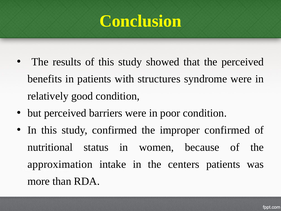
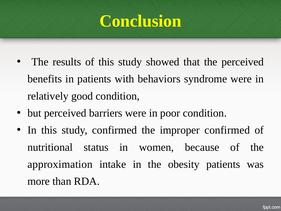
structures: structures -> behaviors (159, 79)
centers: centers -> obesity (184, 164)
